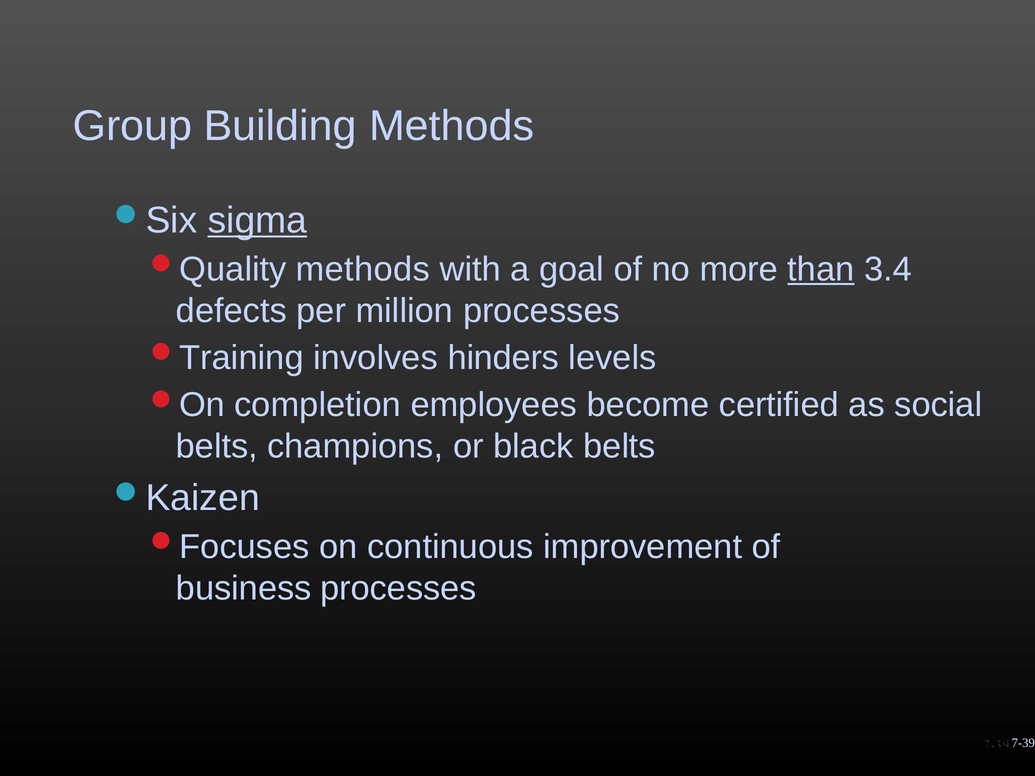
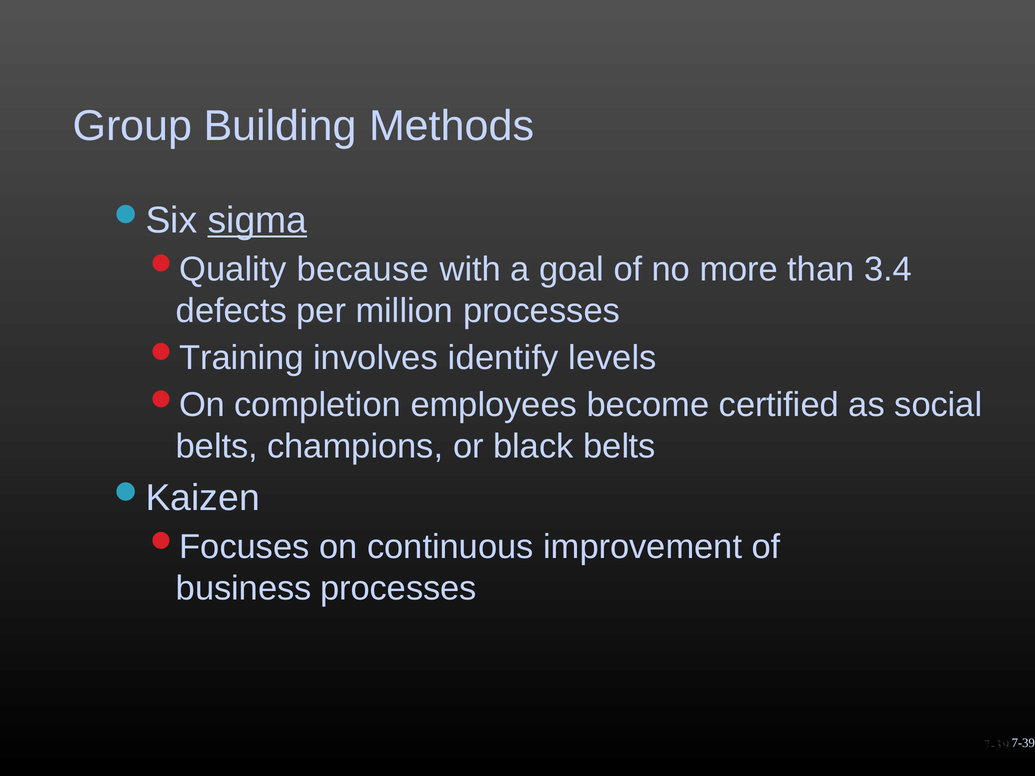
methods: methods -> because (363, 269)
than underline: present -> none (821, 269)
hinders: hinders -> identify (503, 358)
